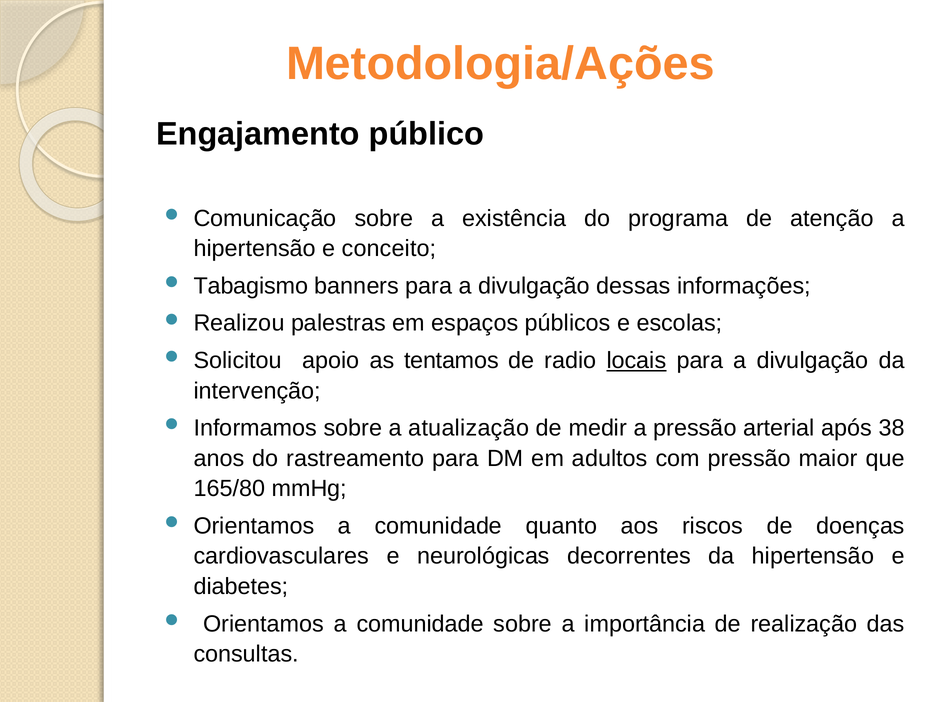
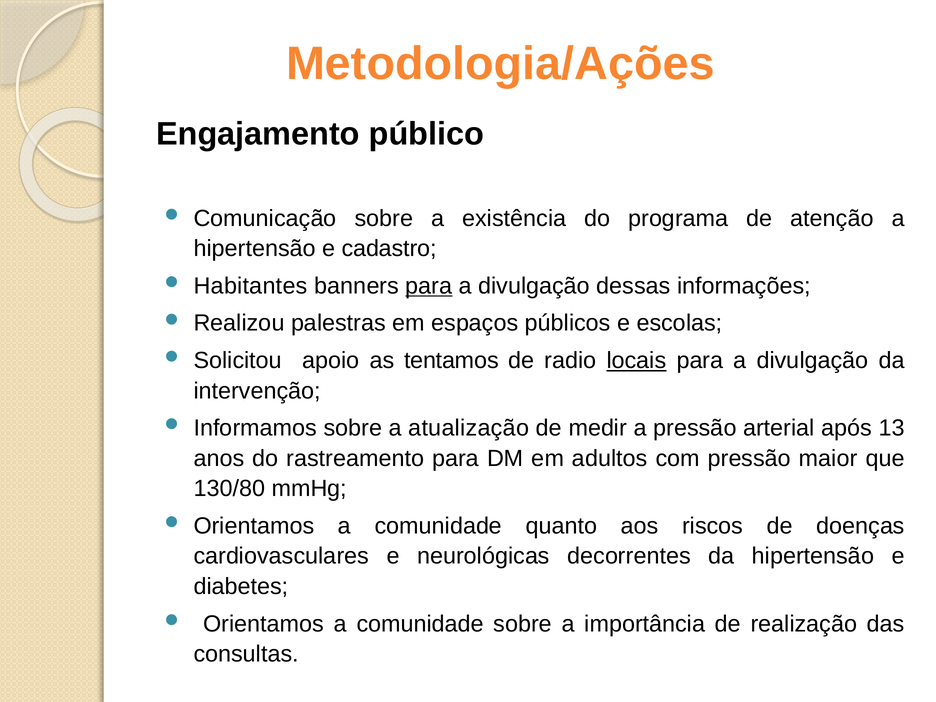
conceito: conceito -> cadastro (389, 249)
Tabagismo: Tabagismo -> Habitantes (251, 286)
para underline: none -> present (429, 286)
38: 38 -> 13 (892, 428)
165/80: 165/80 -> 130/80 (229, 489)
